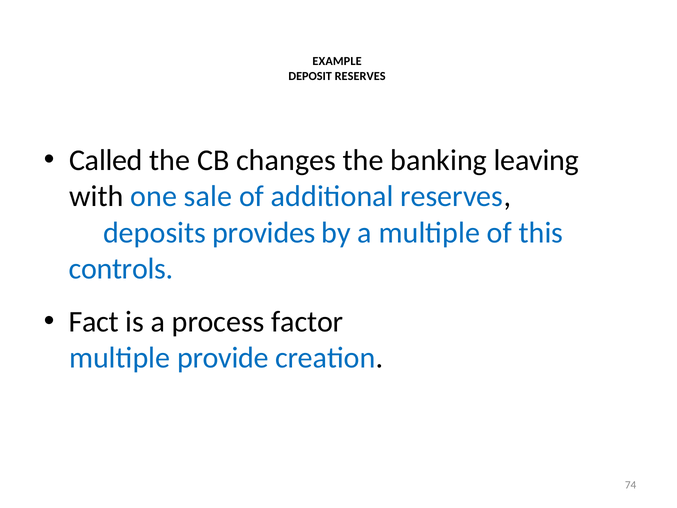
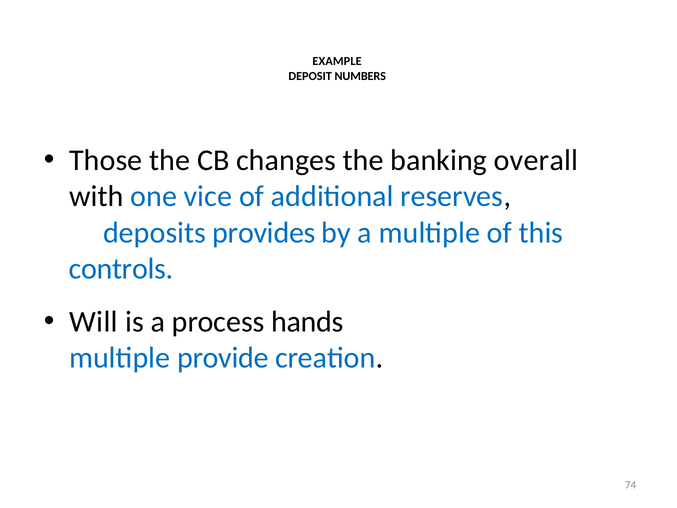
DEPOSIT RESERVES: RESERVES -> NUMBERS (360, 76)
Called: Called -> Those (106, 160)
leaving: leaving -> overall (536, 160)
sale: sale -> vice (208, 196)
Fact: Fact -> Will (94, 322)
factor: factor -> hands (307, 322)
